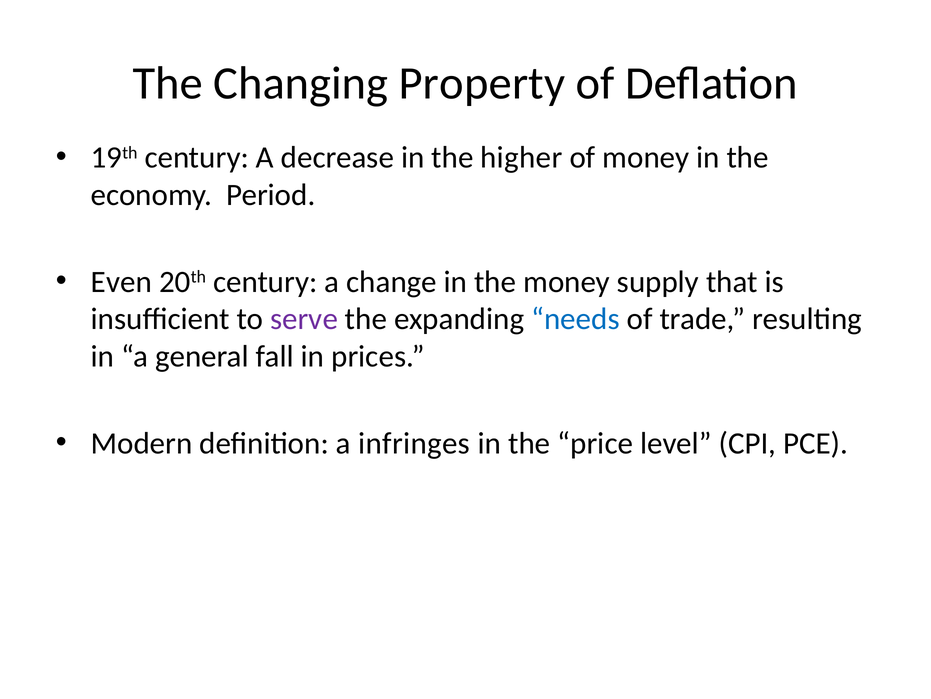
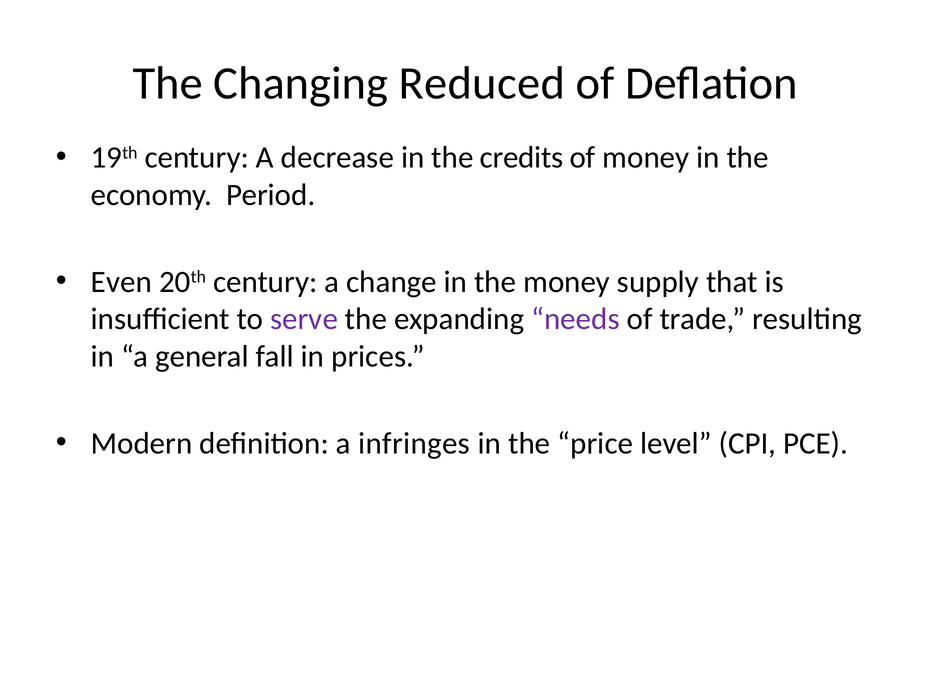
Property: Property -> Reduced (482, 83)
higher: higher -> credits (522, 157)
needs colour: blue -> purple (575, 319)
